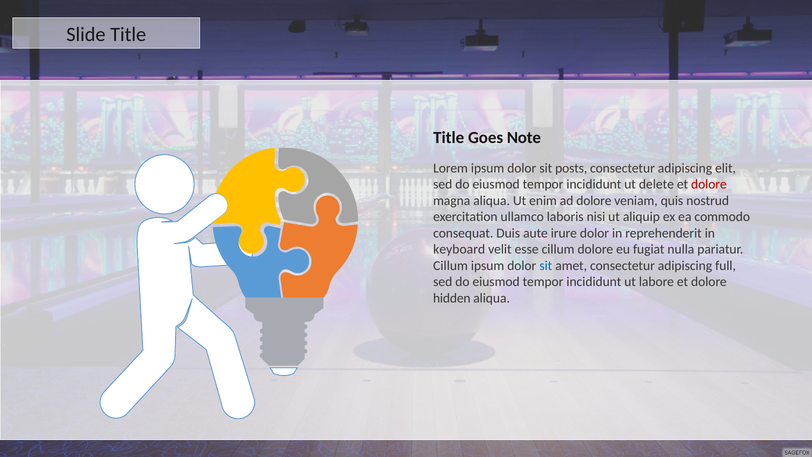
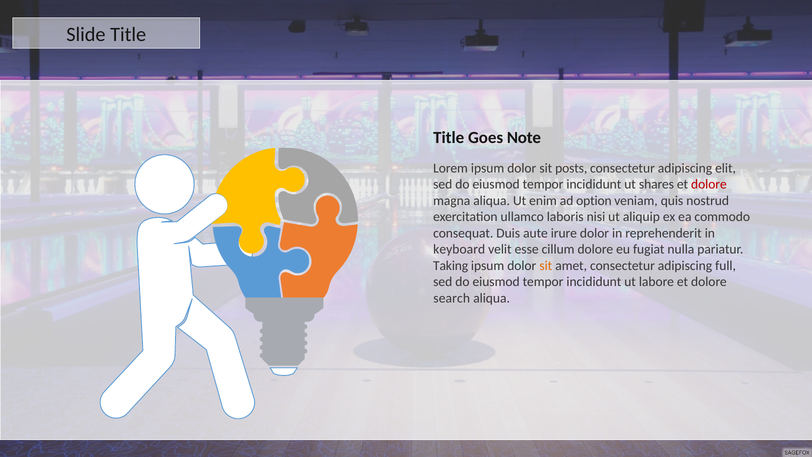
delete: delete -> shares (656, 184)
ad dolore: dolore -> option (594, 201)
Cillum: Cillum -> Taking (451, 266)
sit colour: blue -> orange (546, 266)
hidden: hidden -> search (452, 298)
